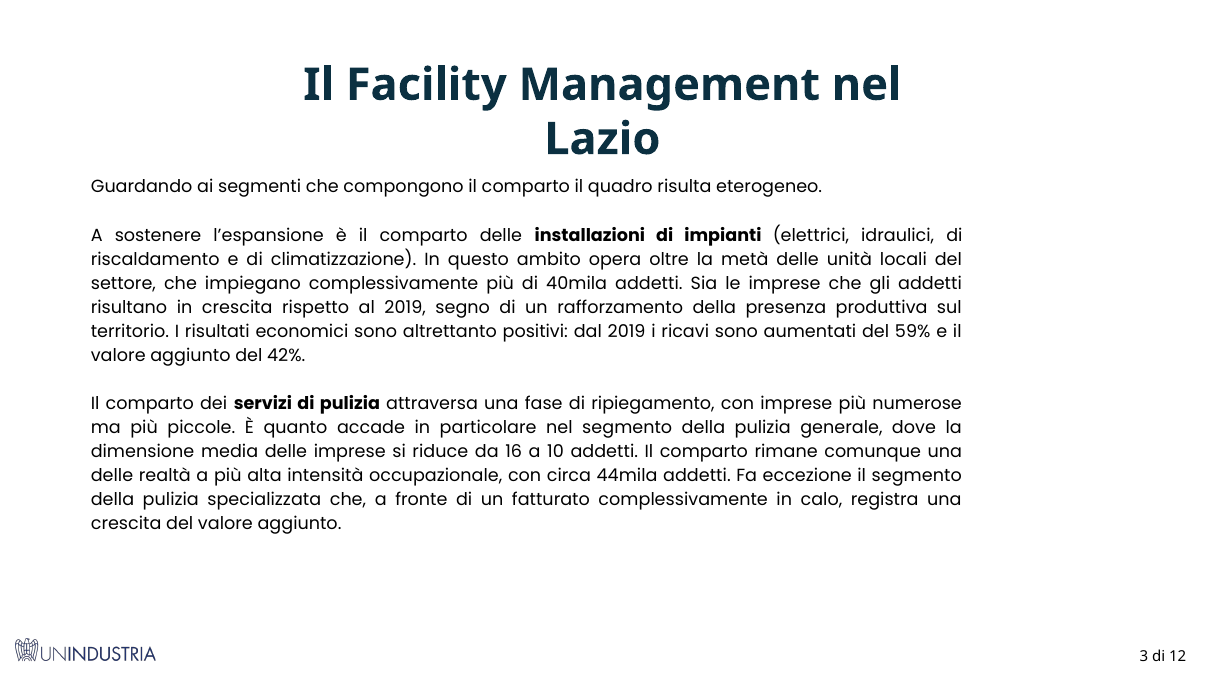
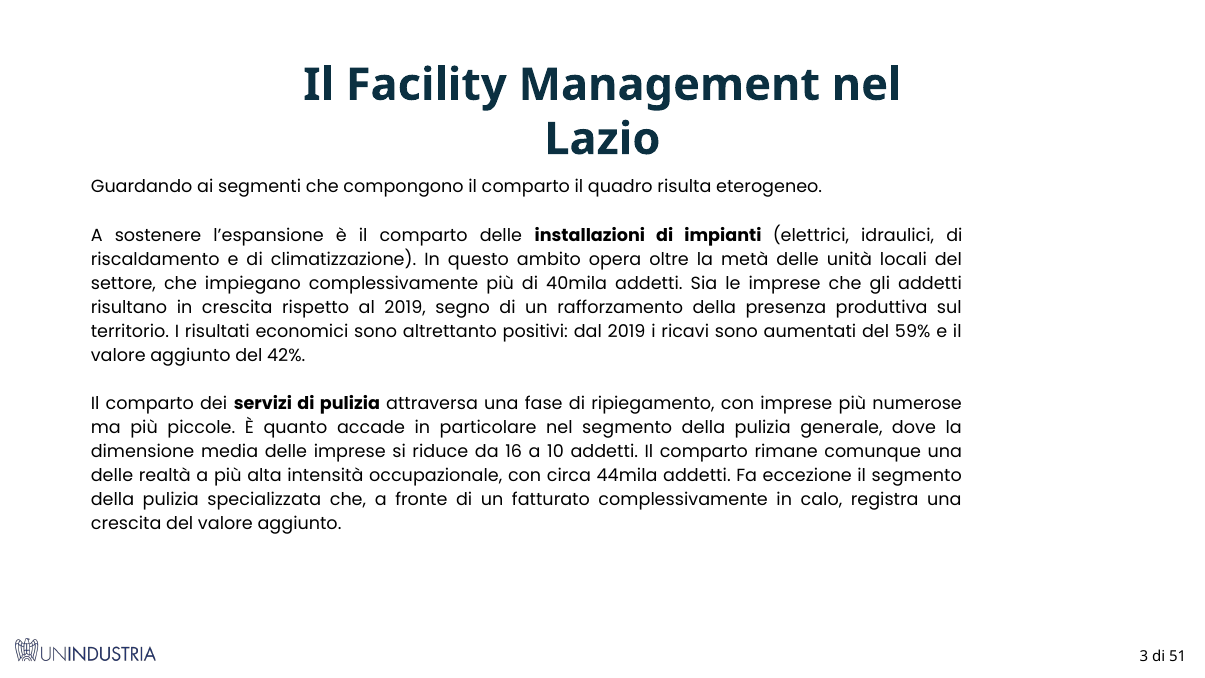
12: 12 -> 51 (1178, 657)
